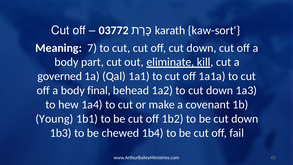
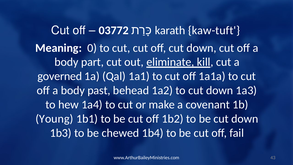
kaw-sort: kaw-sort -> kaw-tuft (214, 30)
7: 7 -> 0 (92, 48)
final: final -> past (99, 90)
